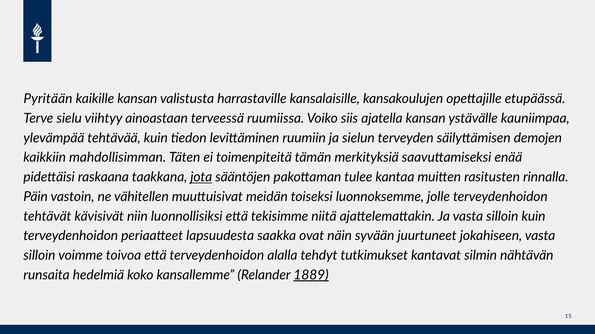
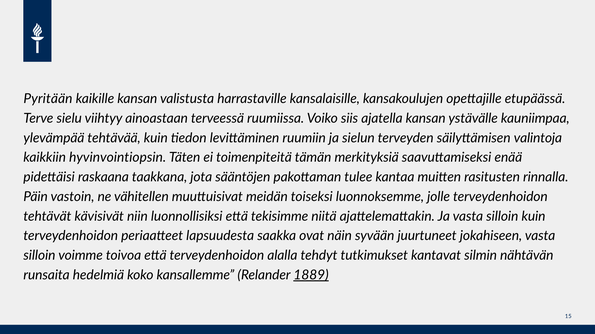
demojen: demojen -> valintoja (538, 138)
mahdollisimman: mahdollisimman -> hyvinvointiopsin (118, 158)
jota underline: present -> none (201, 177)
